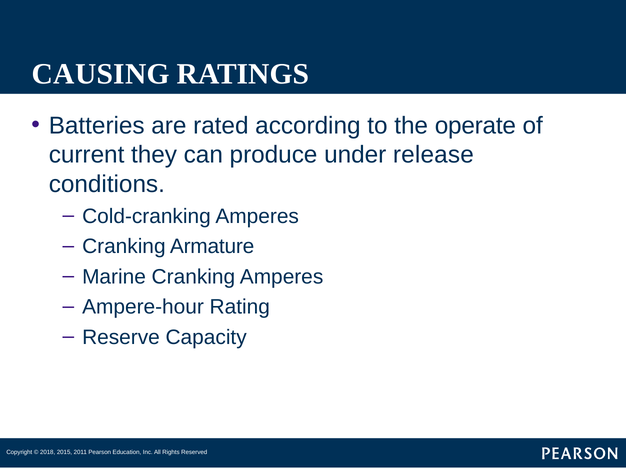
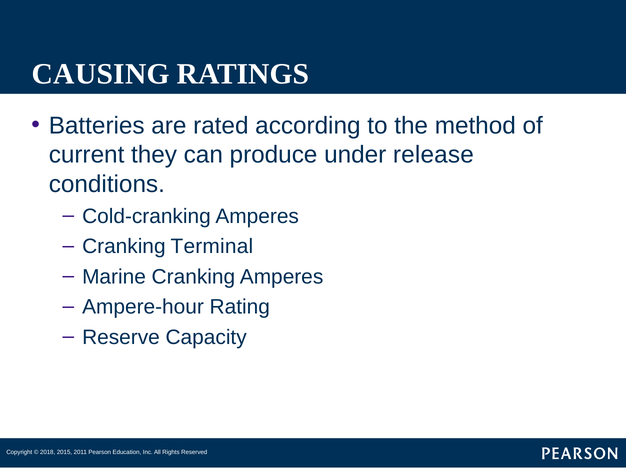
operate: operate -> method (475, 126)
Armature: Armature -> Terminal (212, 247)
